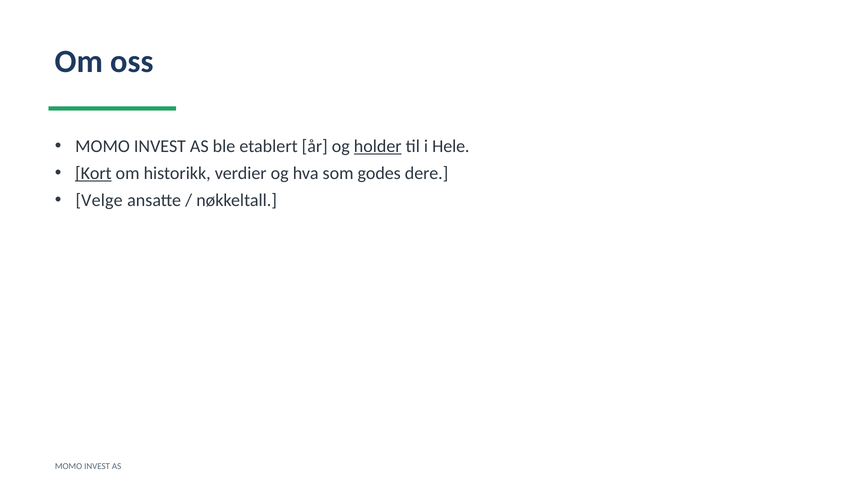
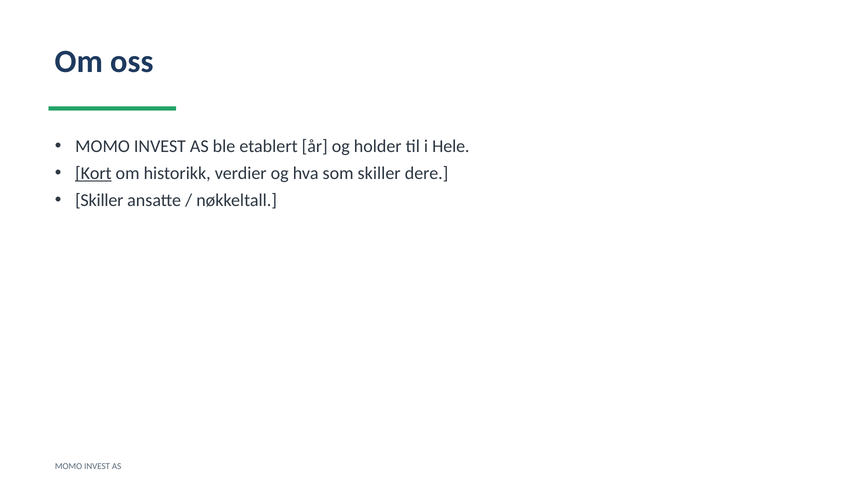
holder underline: present -> none (378, 146)
som godes: godes -> skiller (379, 173)
Velge: Velge -> Skiller (99, 200)
